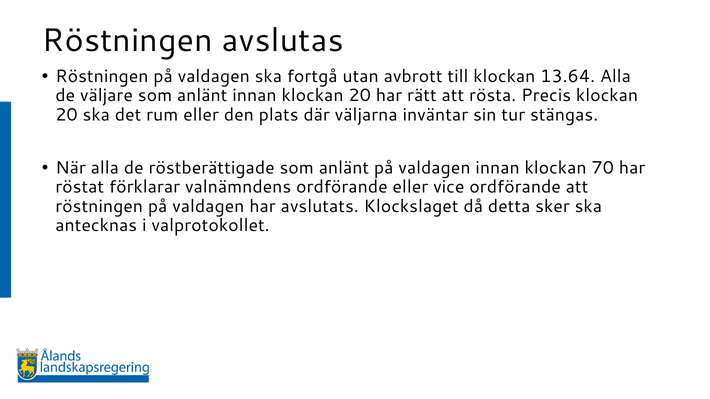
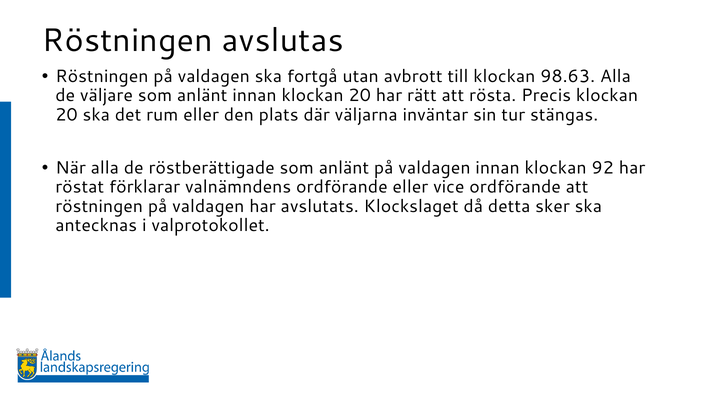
13.64: 13.64 -> 98.63 (568, 77)
70: 70 -> 92 (603, 168)
